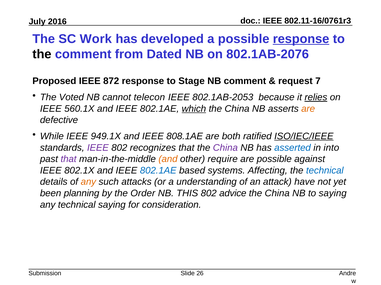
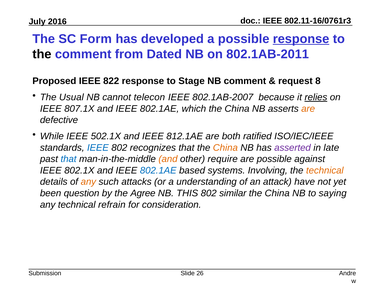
Work: Work -> Form (96, 39)
802.1AB-2076: 802.1AB-2076 -> 802.1AB-2011 (268, 54)
872: 872 -> 822 (111, 81)
7: 7 -> 8 (318, 81)
Voted: Voted -> Usual (71, 98)
802.1AB-2053: 802.1AB-2053 -> 802.1AB-2007 (223, 98)
560.1X: 560.1X -> 807.1X (79, 109)
which underline: present -> none (194, 109)
949.1X: 949.1X -> 502.1X (106, 137)
808.1AE: 808.1AE -> 812.1AE (185, 137)
ISO/IEC/IEEE underline: present -> none (304, 137)
IEEE colour: purple -> blue (98, 148)
China colour: purple -> orange (225, 148)
asserted colour: blue -> purple (293, 148)
into: into -> late (331, 148)
that colour: purple -> blue (69, 159)
Affecting: Affecting -> Involving (268, 171)
technical colour: blue -> orange (325, 171)
planning: planning -> question (82, 194)
Order: Order -> Agree (143, 194)
advice: advice -> similar (233, 194)
technical saying: saying -> refrain (112, 205)
